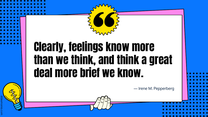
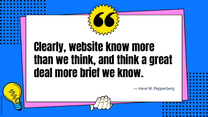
feelings: feelings -> website (86, 48)
